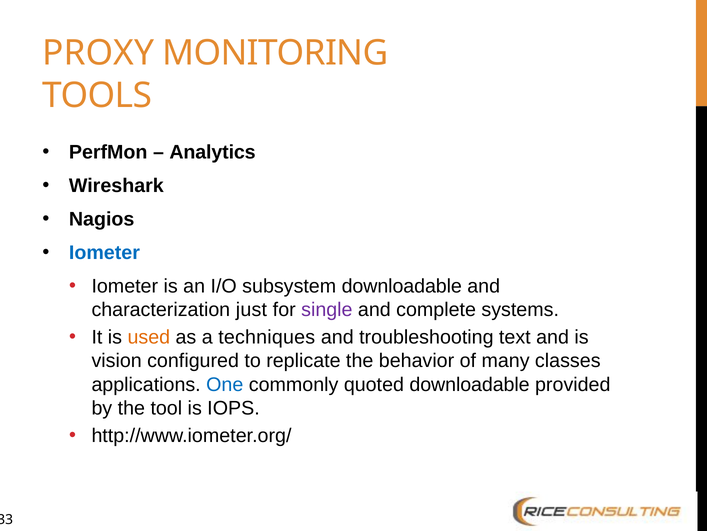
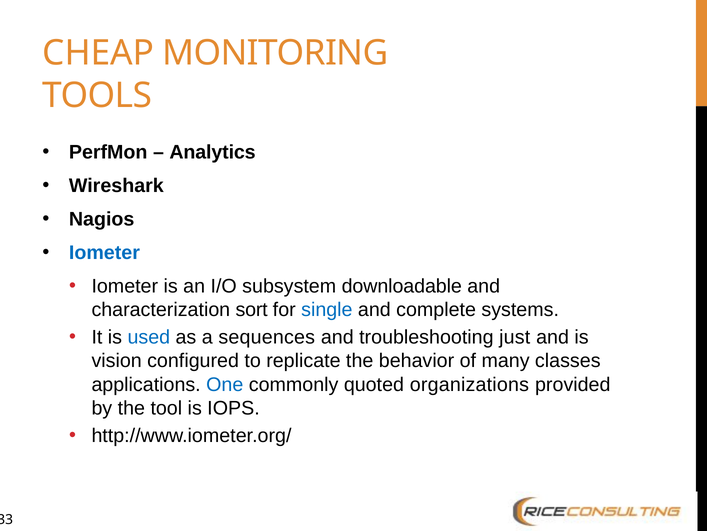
PROXY: PROXY -> CHEAP (98, 53)
just: just -> sort (252, 309)
single colour: purple -> blue (327, 309)
used colour: orange -> blue (149, 337)
techniques: techniques -> sequences (267, 337)
text: text -> just (515, 337)
quoted downloadable: downloadable -> organizations (469, 384)
